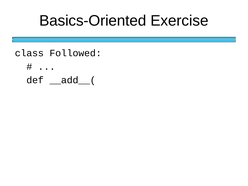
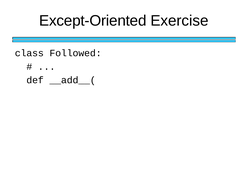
Basics-Oriented: Basics-Oriented -> Except-Oriented (93, 21)
